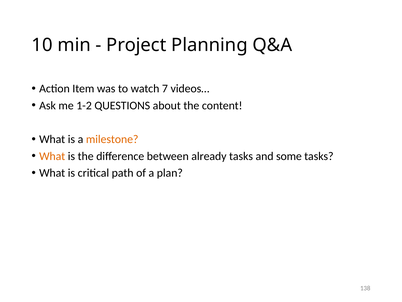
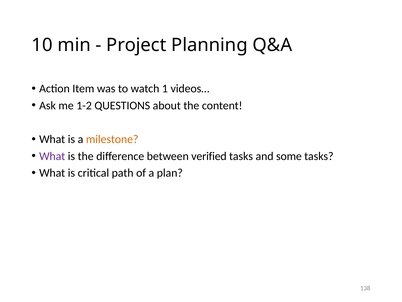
7: 7 -> 1 (165, 89)
What colour: orange -> purple (52, 156)
already: already -> verified (209, 156)
